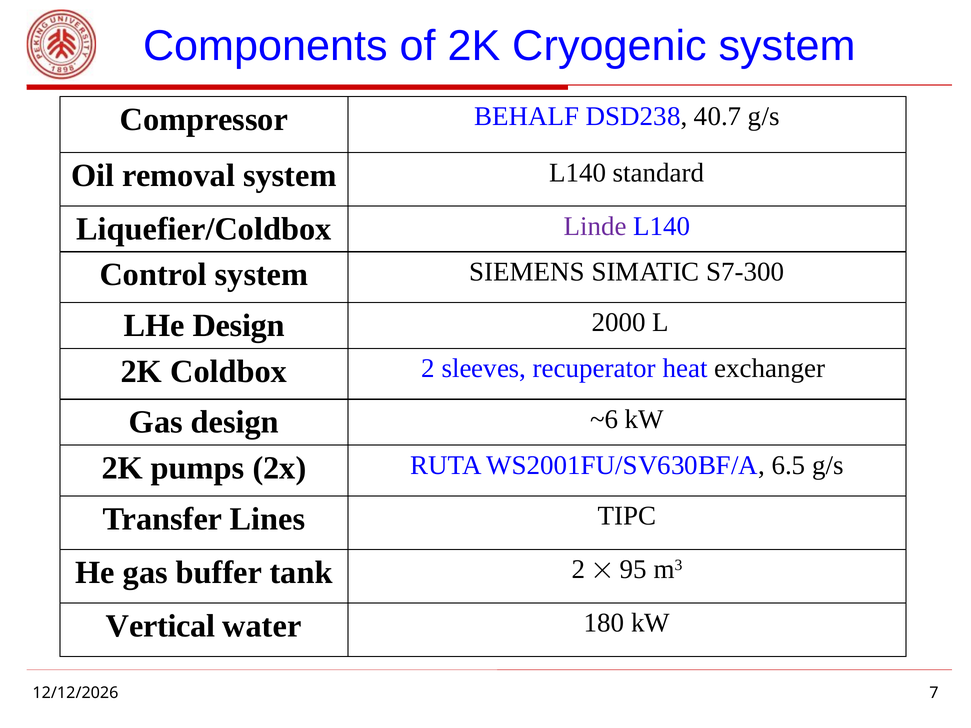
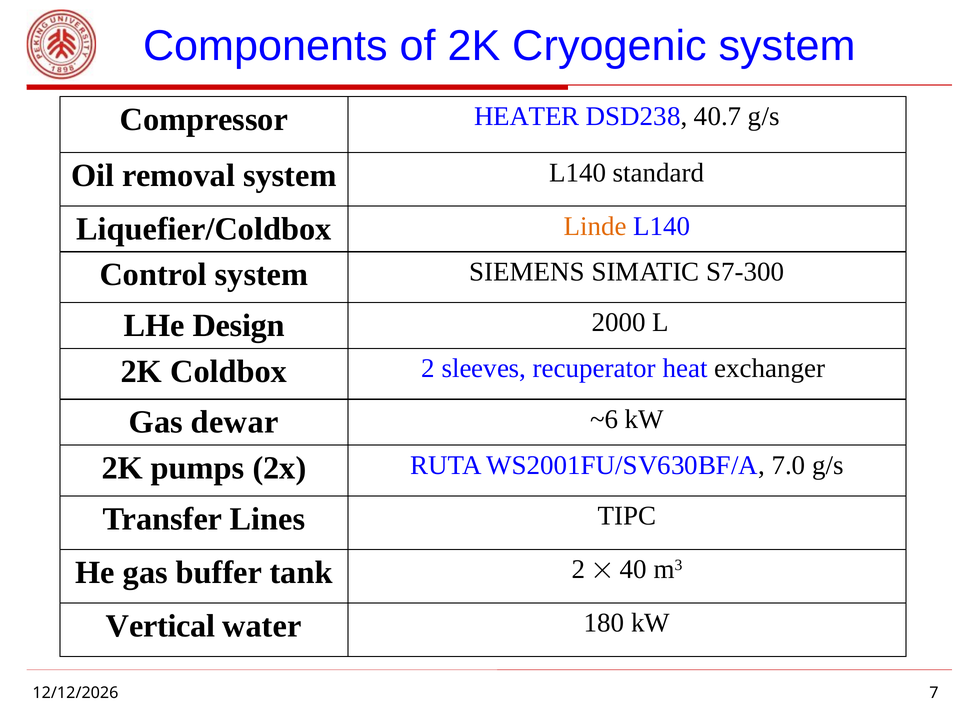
BEHALF: BEHALF -> HEATER (527, 117)
Linde colour: purple -> orange (595, 226)
Gas design: design -> dewar (235, 422)
6.5: 6.5 -> 7.0 (788, 465)
95: 95 -> 40 (633, 570)
